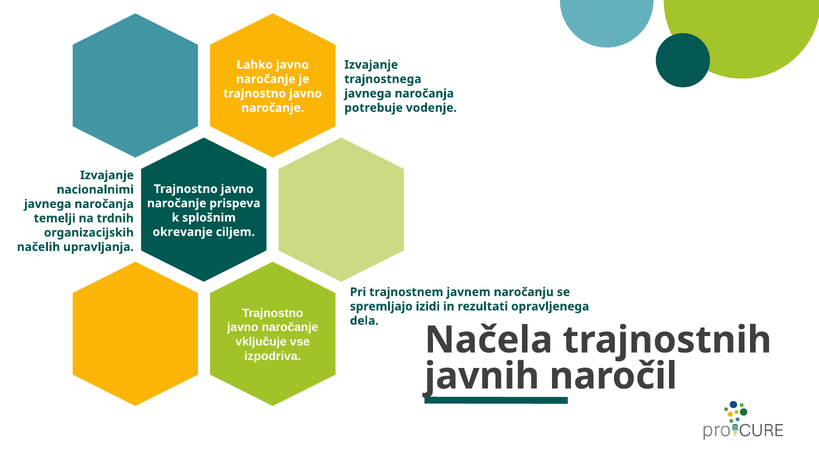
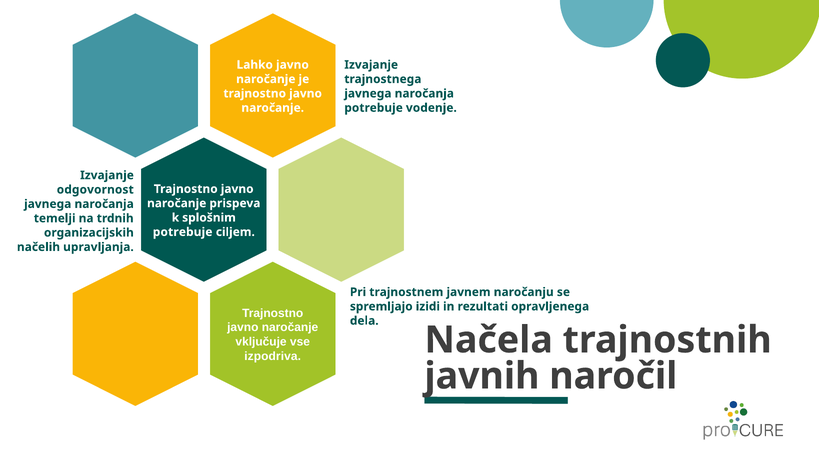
nacionalnimi: nacionalnimi -> odgovornost (95, 189)
okrevanje: okrevanje -> potrebuje (183, 232)
